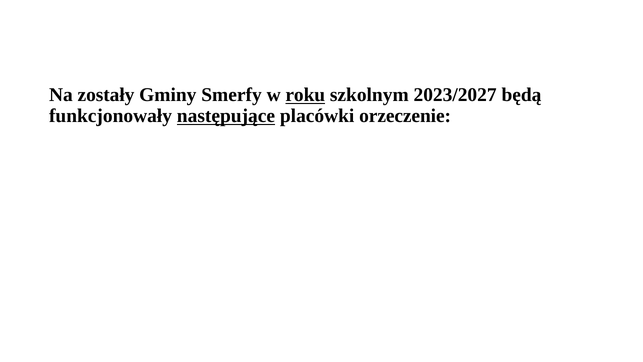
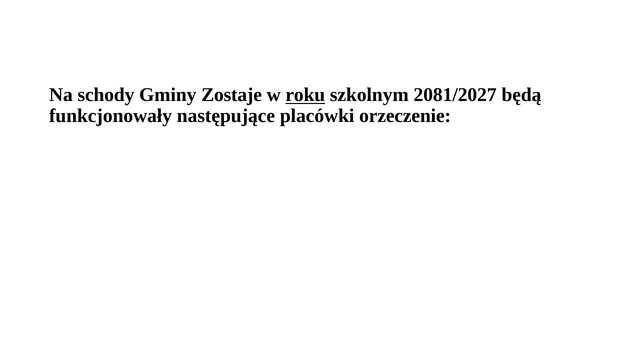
zostały: zostały -> schody (106, 95)
Smerfy: Smerfy -> Zostaje (232, 95)
2023/2027: 2023/2027 -> 2081/2027 (455, 95)
następujące underline: present -> none (226, 116)
